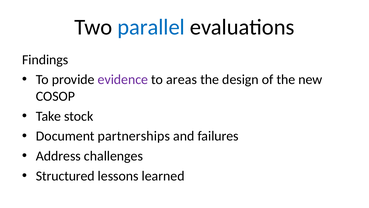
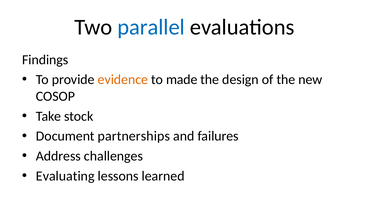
evidence colour: purple -> orange (123, 79)
areas: areas -> made (182, 79)
Structured: Structured -> Evaluating (65, 176)
